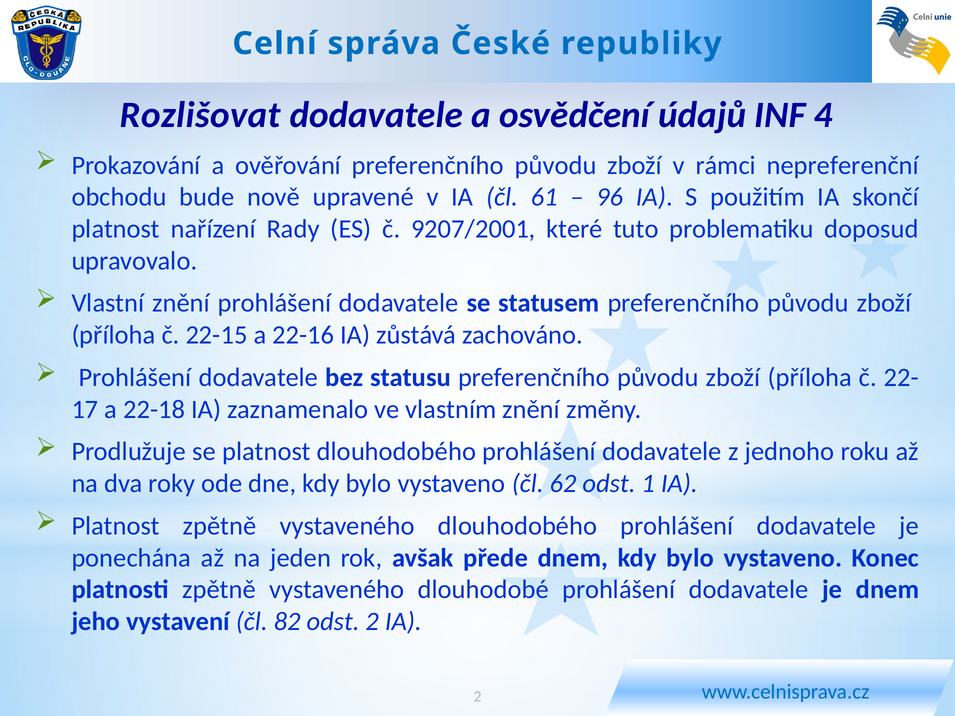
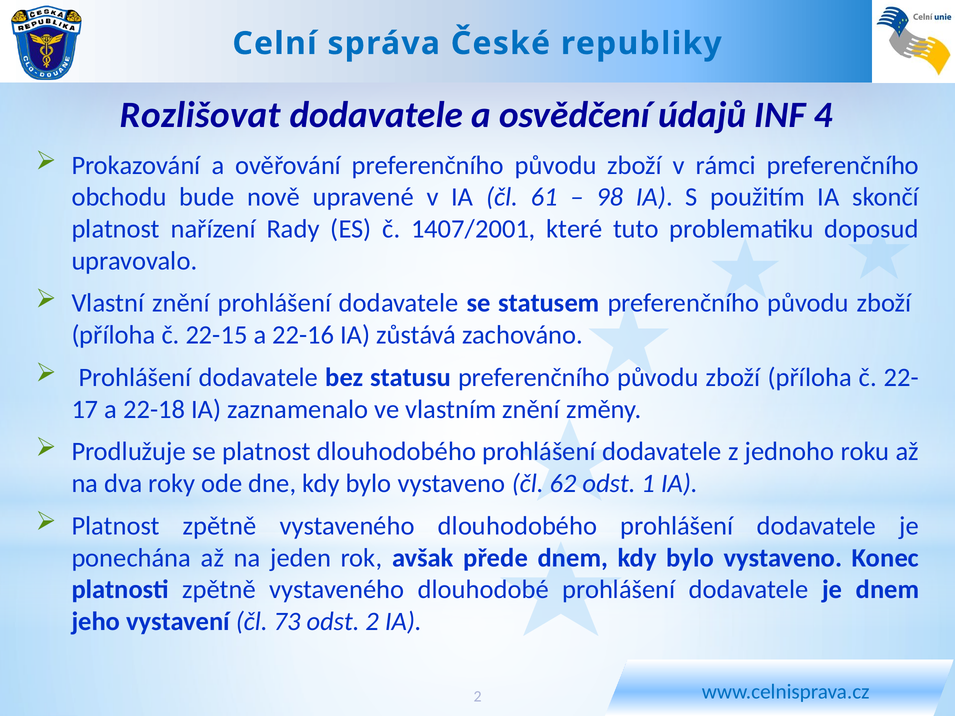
rámci nepreferenční: nepreferenční -> preferenčního (843, 165)
96: 96 -> 98 (610, 197)
9207/2001: 9207/2001 -> 1407/2001 (473, 229)
82: 82 -> 73 (287, 622)
